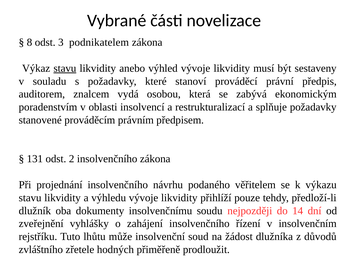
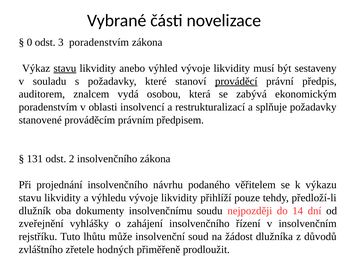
8: 8 -> 0 (29, 42)
3 podnikatelem: podnikatelem -> poradenstvím (99, 42)
prováděcí underline: none -> present (236, 81)
